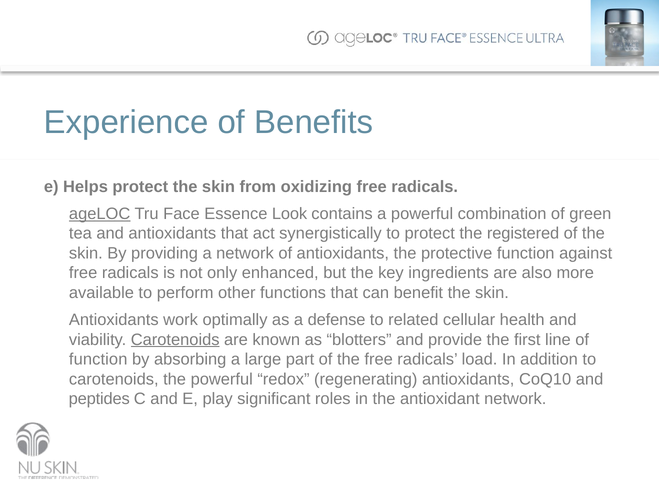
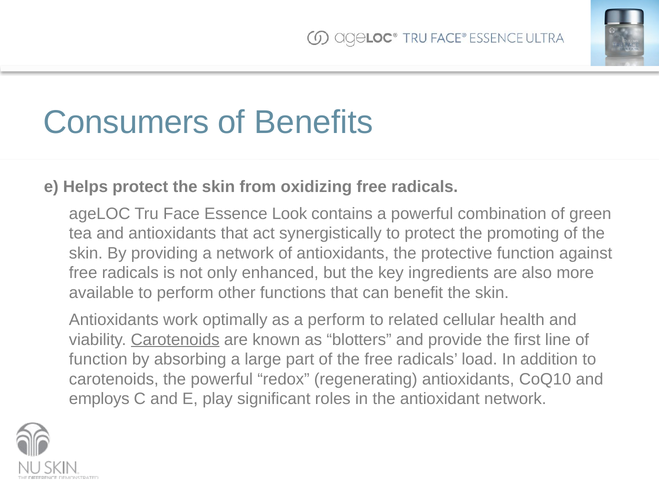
Experience: Experience -> Consumers (126, 123)
ageLOC underline: present -> none (100, 214)
registered: registered -> promoting (523, 234)
a defense: defense -> perform (336, 320)
peptides: peptides -> employs (99, 399)
